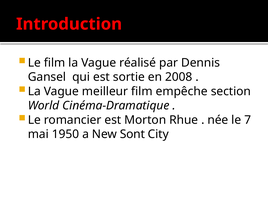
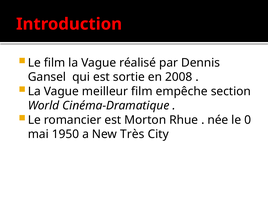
7: 7 -> 0 (248, 120)
Sont: Sont -> Très (132, 134)
